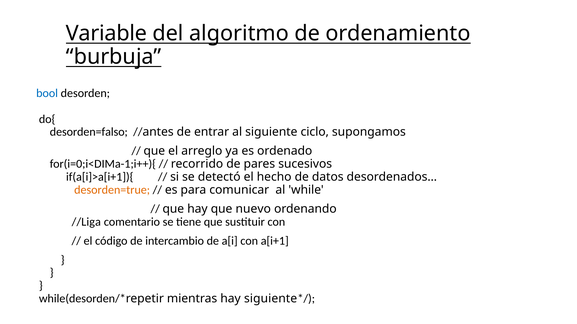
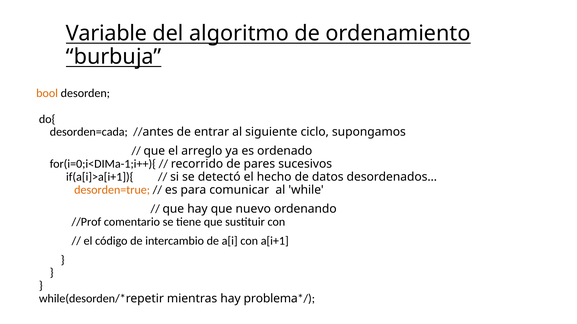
bool colour: blue -> orange (47, 93)
desorden=falso: desorden=falso -> desorden=cada (89, 132)
//Liga: //Liga -> //Prof (86, 222)
hay siguiente: siguiente -> problema (271, 299)
